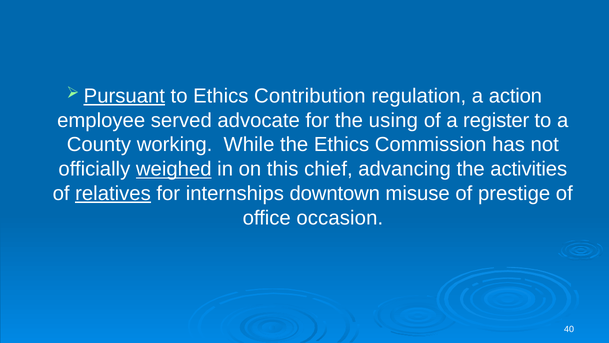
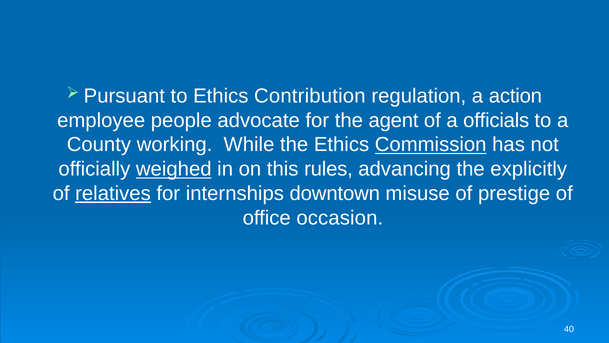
Pursuant underline: present -> none (124, 96)
served: served -> people (181, 120)
using: using -> agent (394, 120)
register: register -> officials (496, 120)
Commission underline: none -> present (431, 145)
chief: chief -> rules (328, 169)
activities: activities -> explicitly (529, 169)
